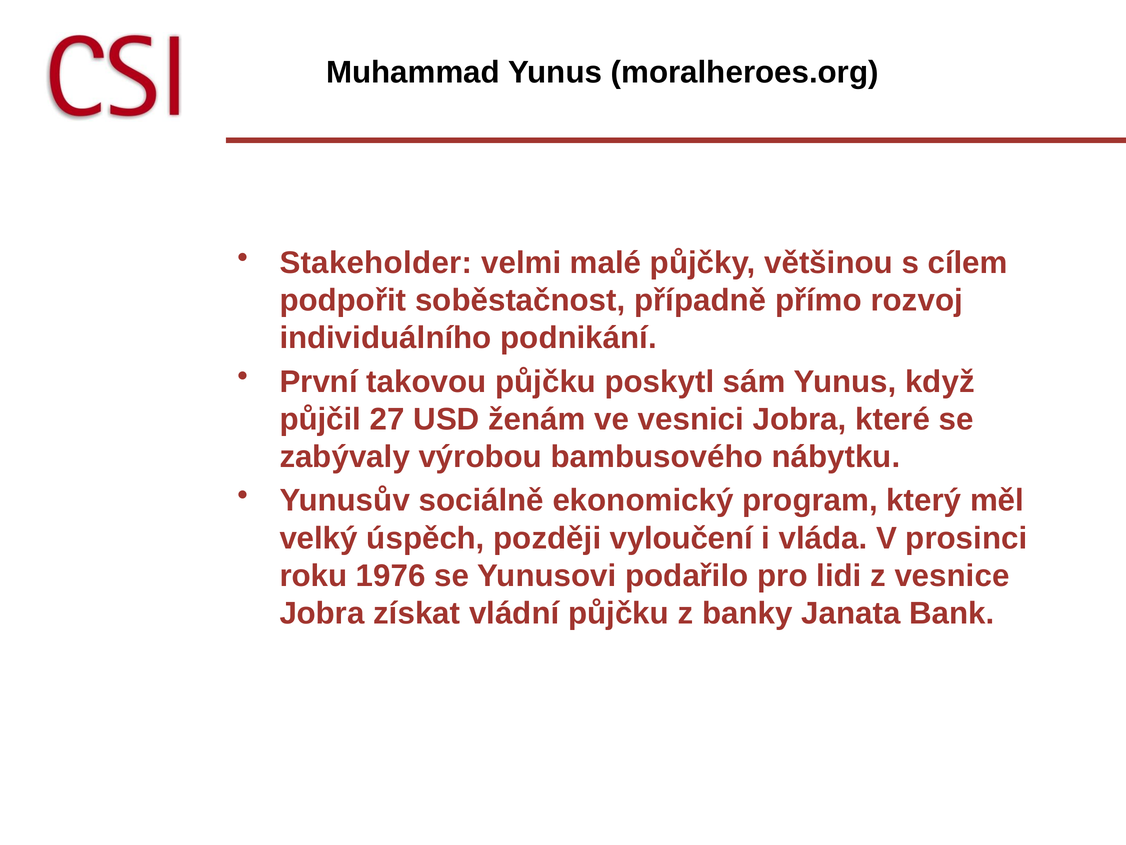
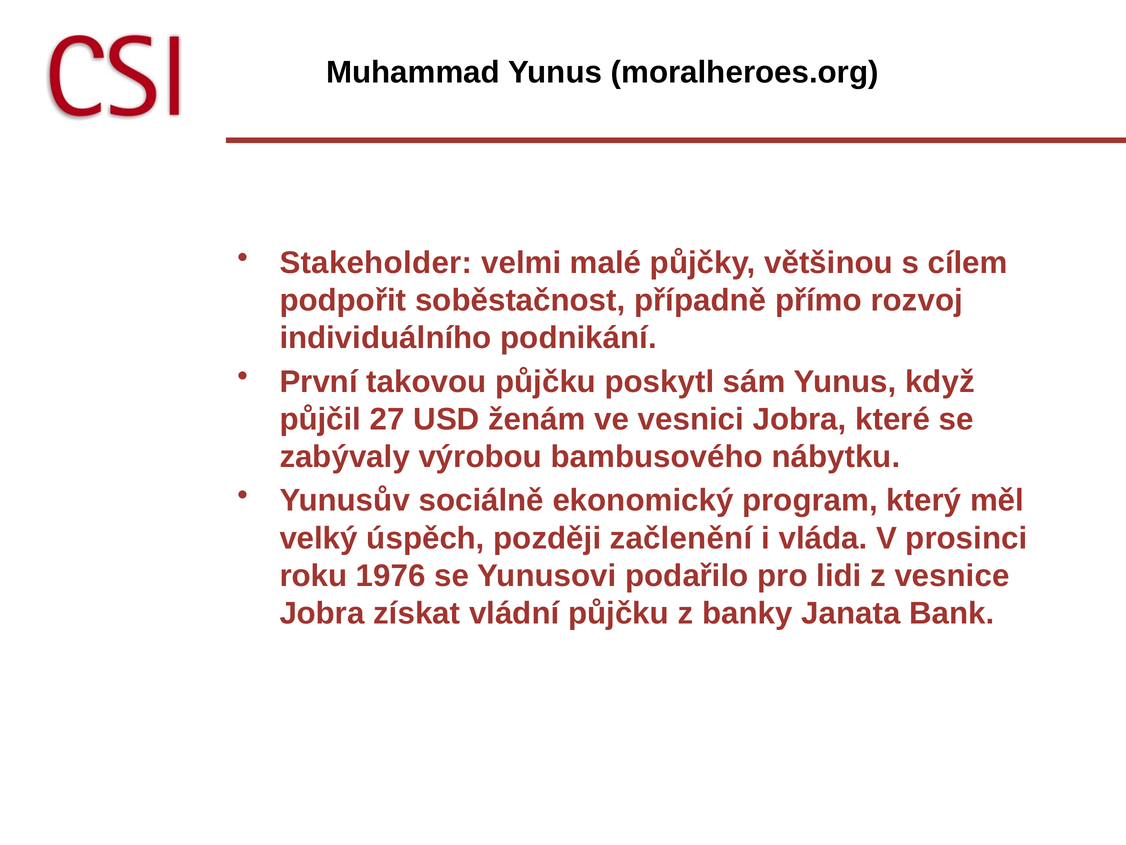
vyloučení: vyloučení -> začlenění (681, 538)
